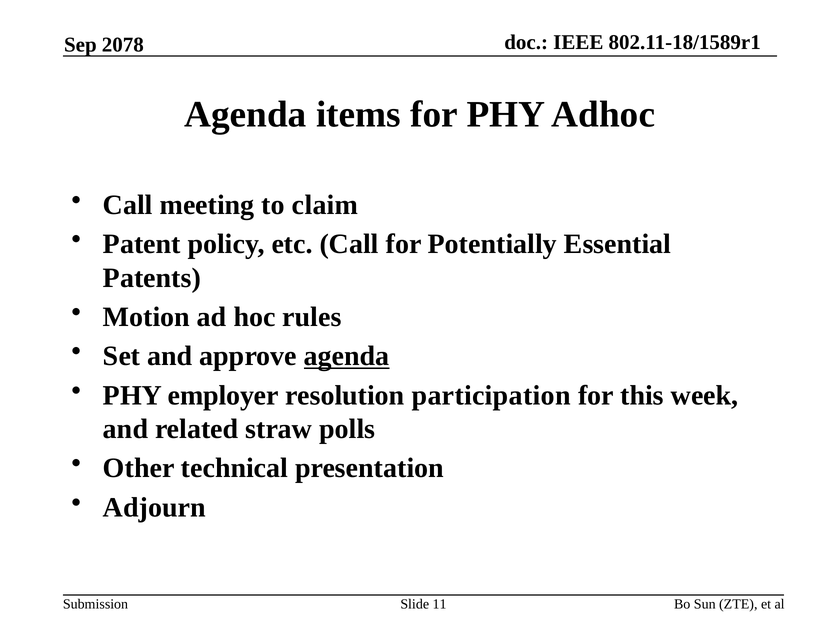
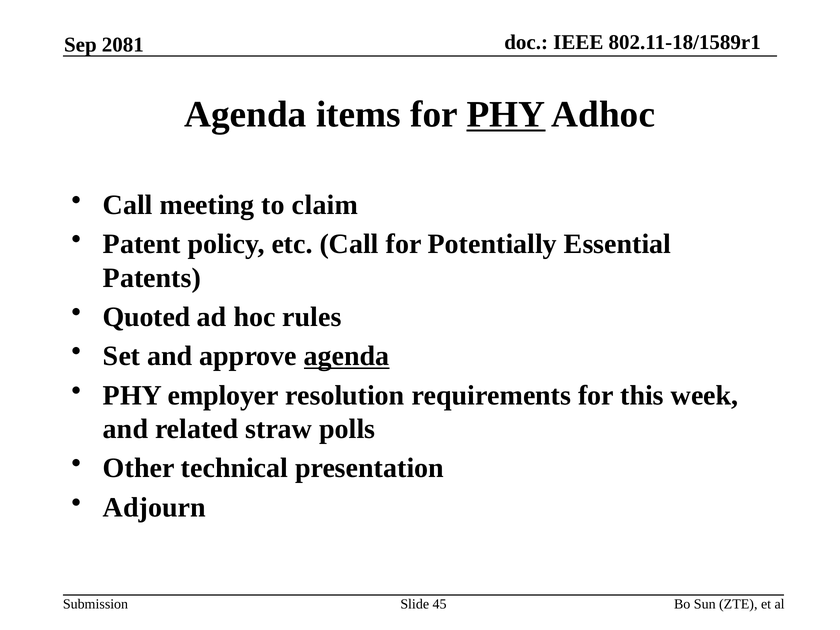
2078: 2078 -> 2081 (123, 45)
PHY underline: none -> present (506, 115)
Motion: Motion -> Quoted (147, 317)
participation: participation -> requirements (491, 395)
11: 11 -> 45 (440, 604)
